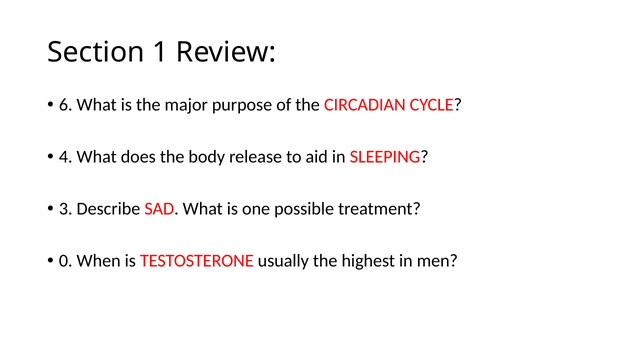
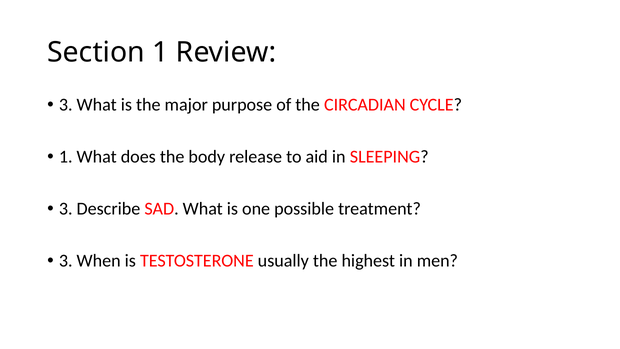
6: 6 -> 3 (66, 105)
4: 4 -> 1 (66, 157)
0: 0 -> 3 (66, 261)
